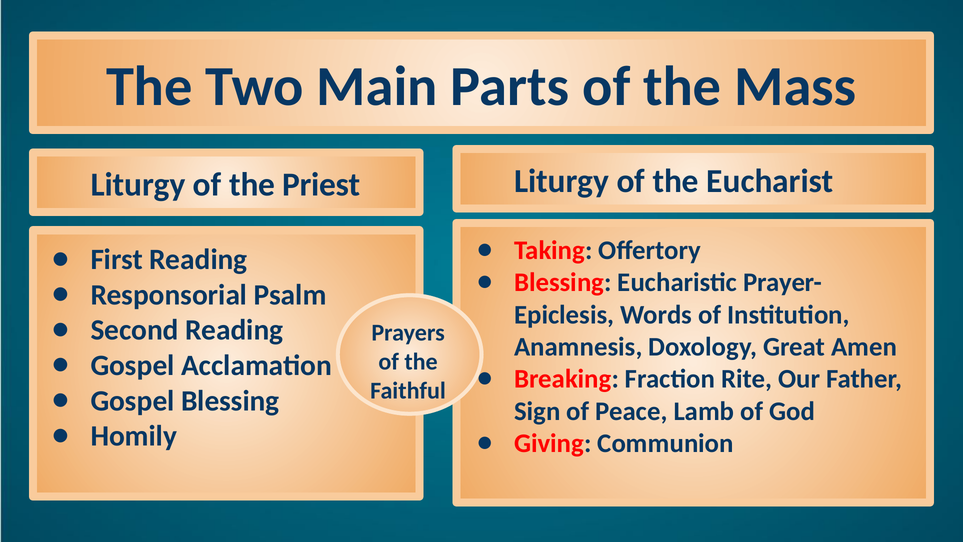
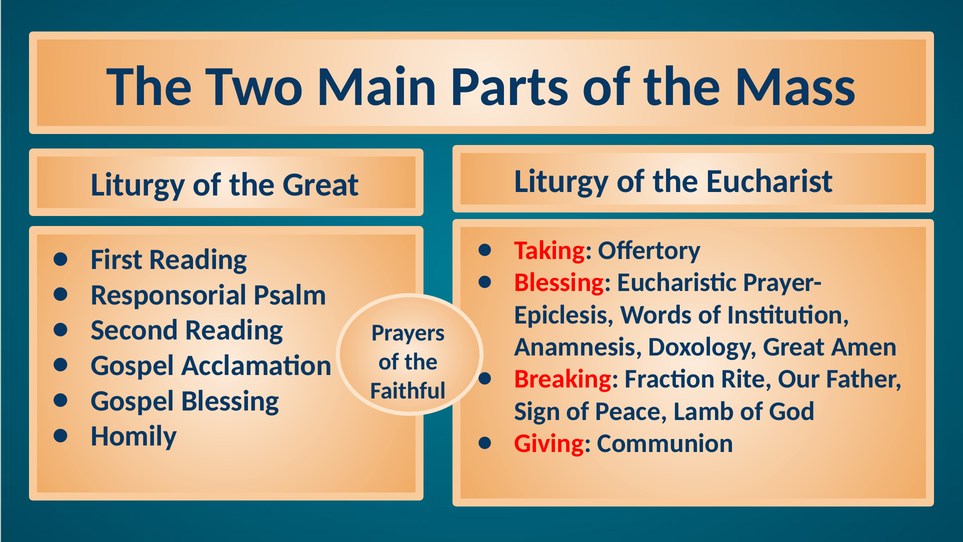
the Priest: Priest -> Great (321, 185)
